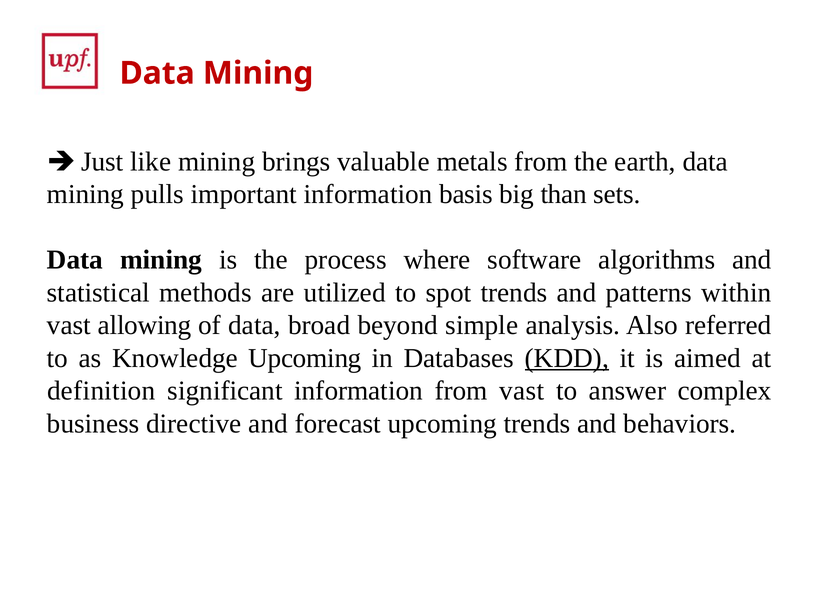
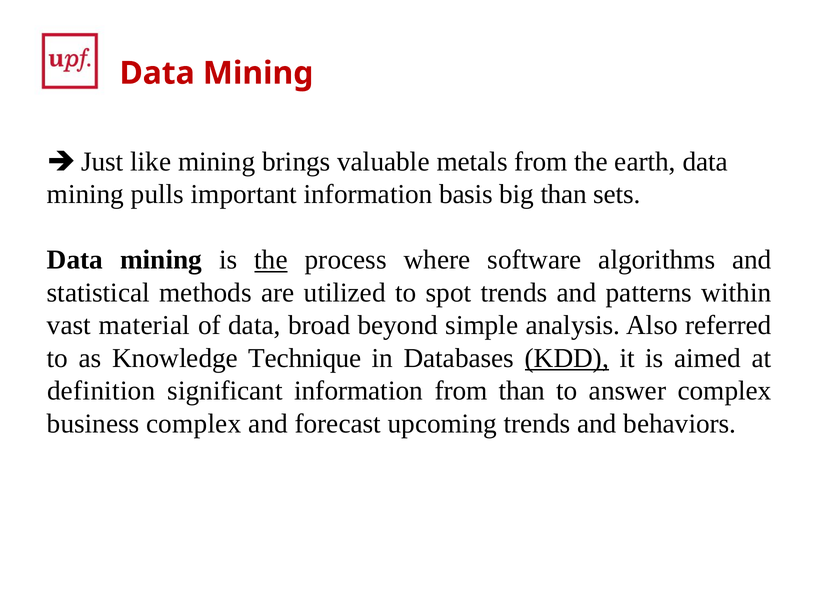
the underline: none -> present (271, 260)
allowing: allowing -> material (144, 326)
Knowledge Upcoming: Upcoming -> Technique (305, 358)
from vast: vast -> than (522, 391)
business directive: directive -> complex (194, 424)
